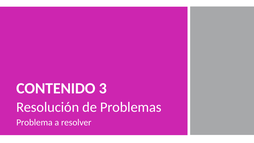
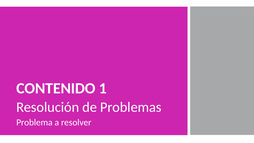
3: 3 -> 1 (103, 88)
